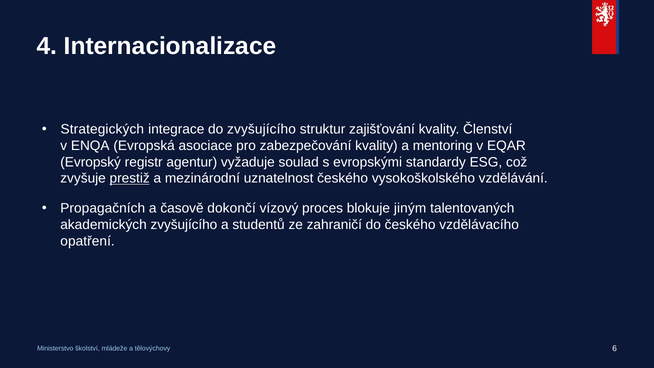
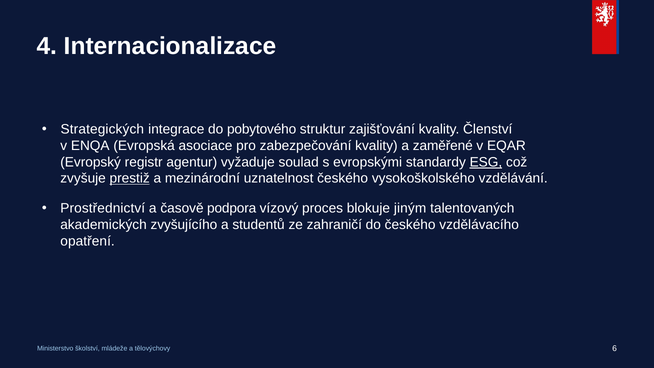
do zvyšujícího: zvyšujícího -> pobytového (262, 129)
mentoring: mentoring -> zaměřené (443, 146)
ESG underline: none -> present (486, 162)
Propagačních: Propagačních -> Prostřednictví (103, 208)
dokončí: dokončí -> podpora (232, 208)
